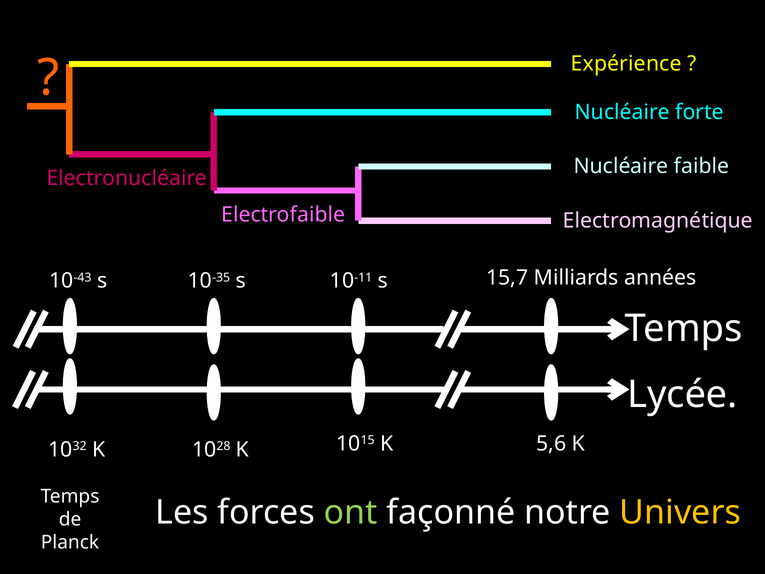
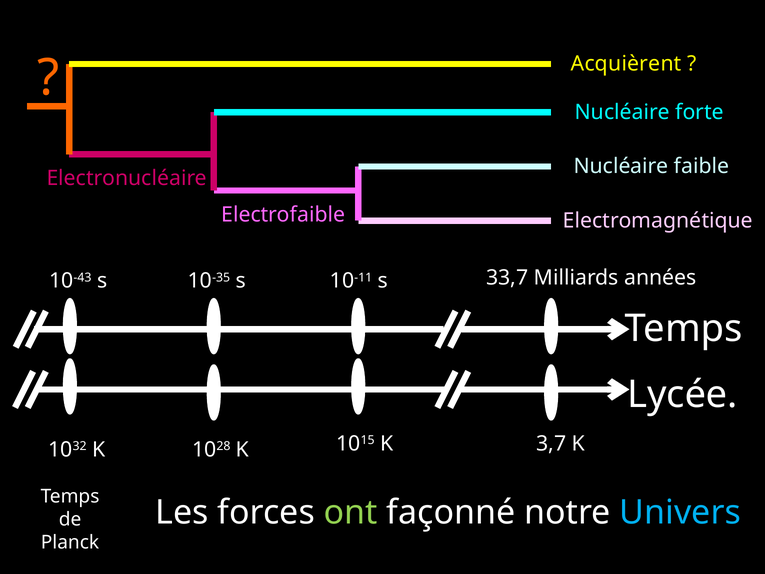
Expérience: Expérience -> Acquièrent (626, 64)
15,7: 15,7 -> 33,7 (507, 277)
5,6: 5,6 -> 3,7 (551, 443)
Univers colour: yellow -> light blue (680, 512)
